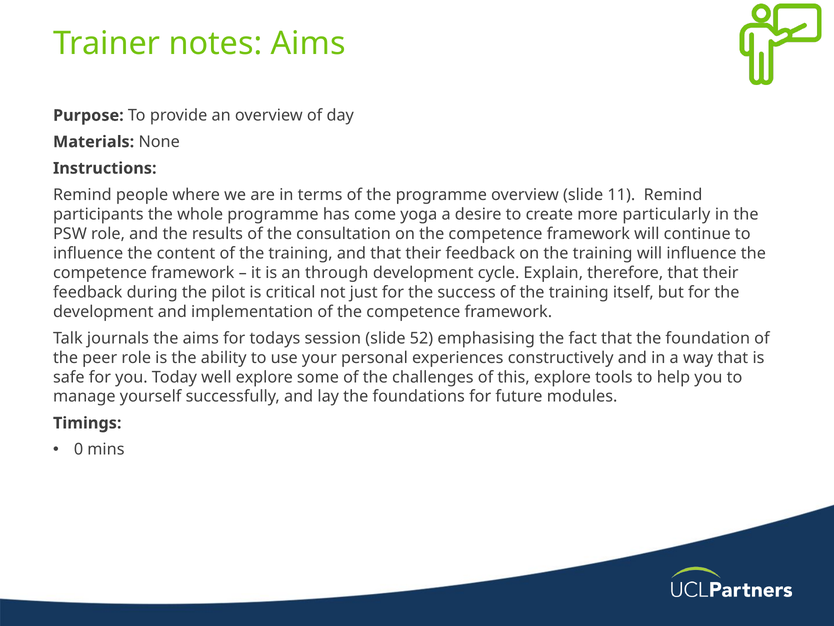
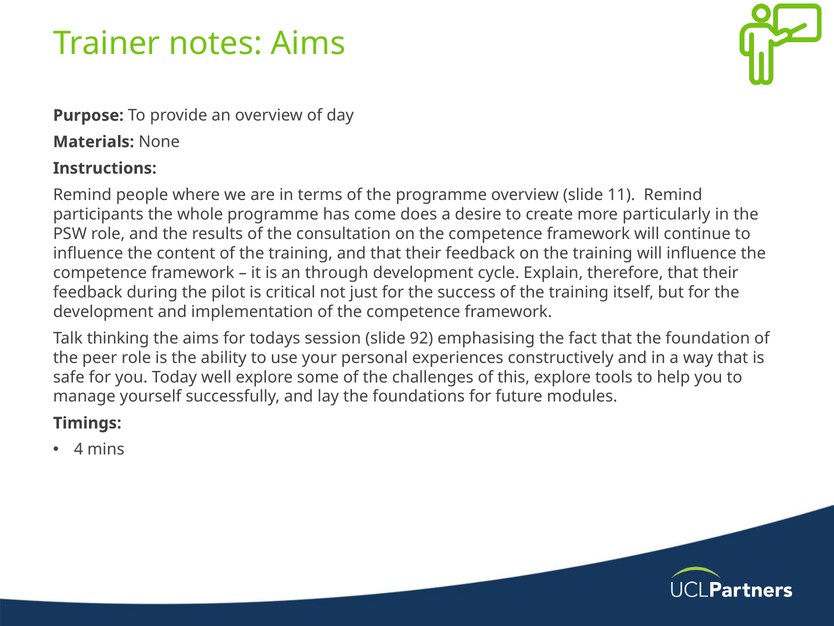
yoga: yoga -> does (419, 214)
journals: journals -> thinking (118, 338)
52: 52 -> 92 (421, 338)
0: 0 -> 4 (79, 449)
